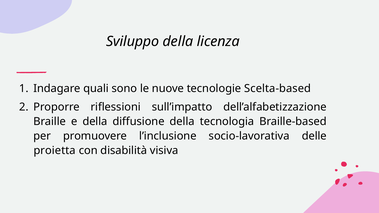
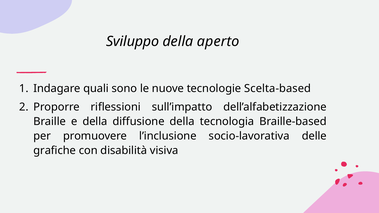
licenza: licenza -> aperto (218, 42)
proietta: proietta -> grafiche (55, 151)
